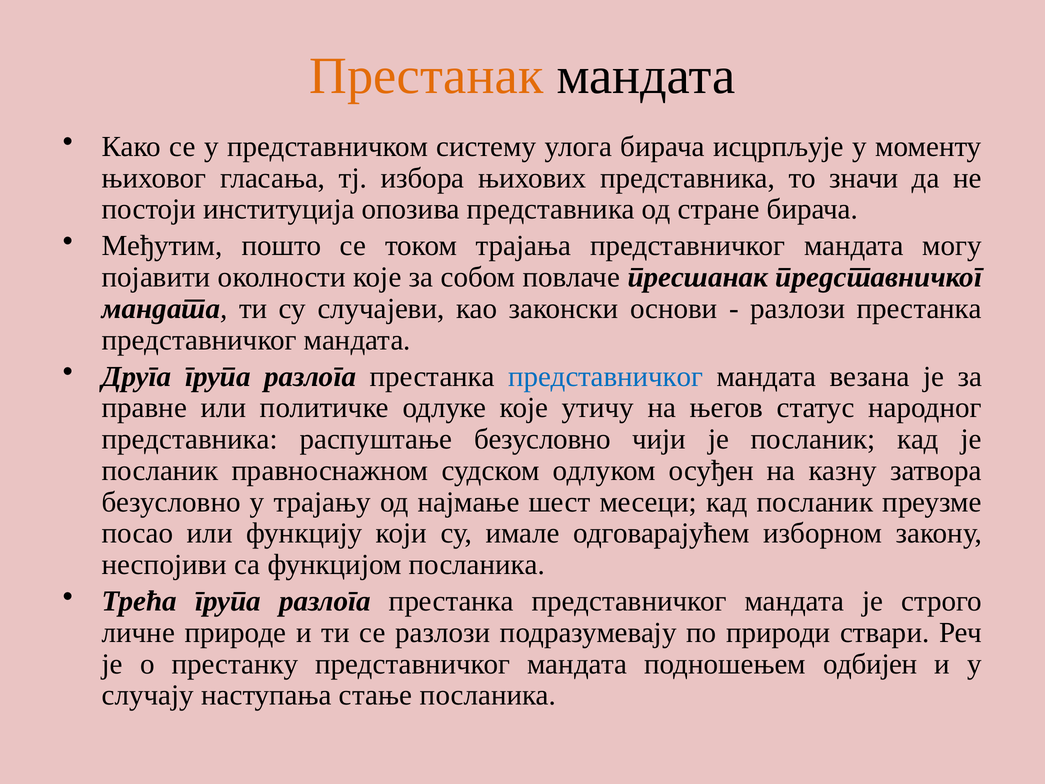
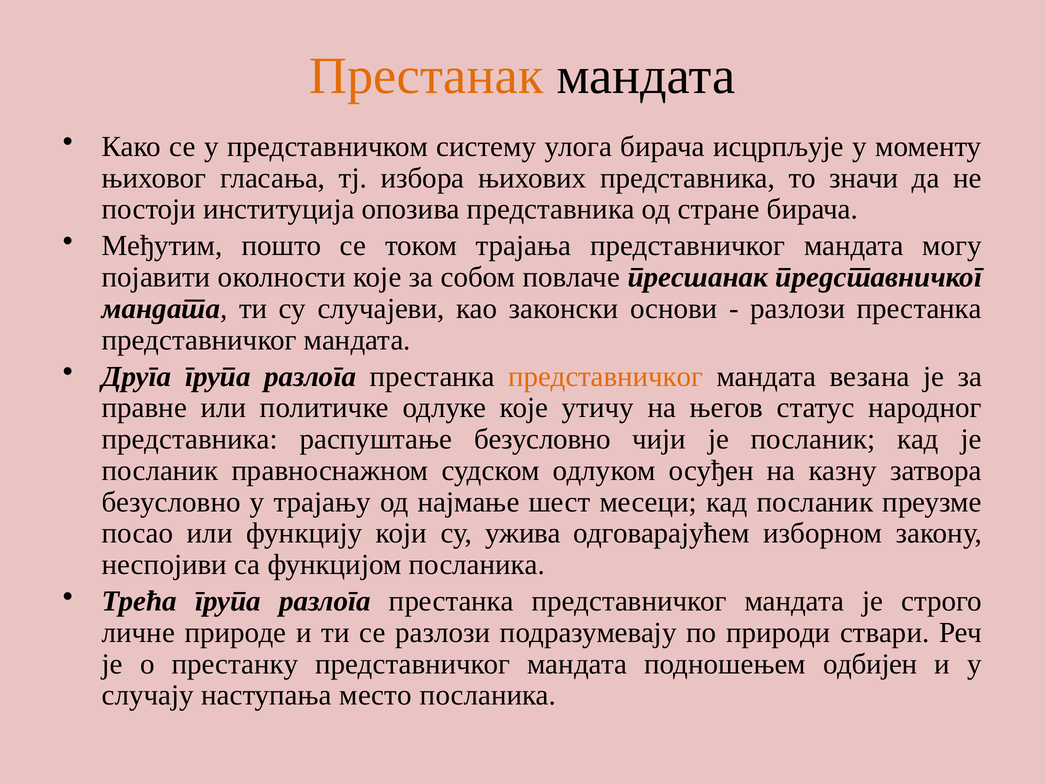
представничког colour: blue -> orange (606, 376)
имале: имале -> ужива (523, 533)
стање: стање -> место (376, 695)
